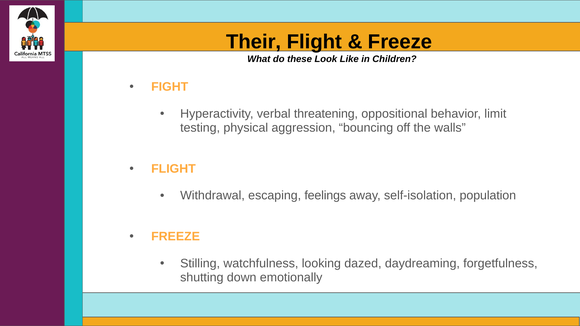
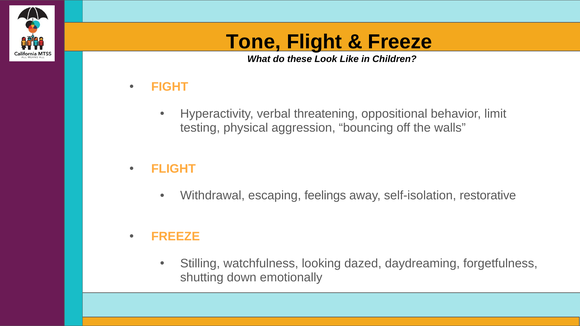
Their: Their -> Tone (254, 42)
population: population -> restorative (488, 196)
